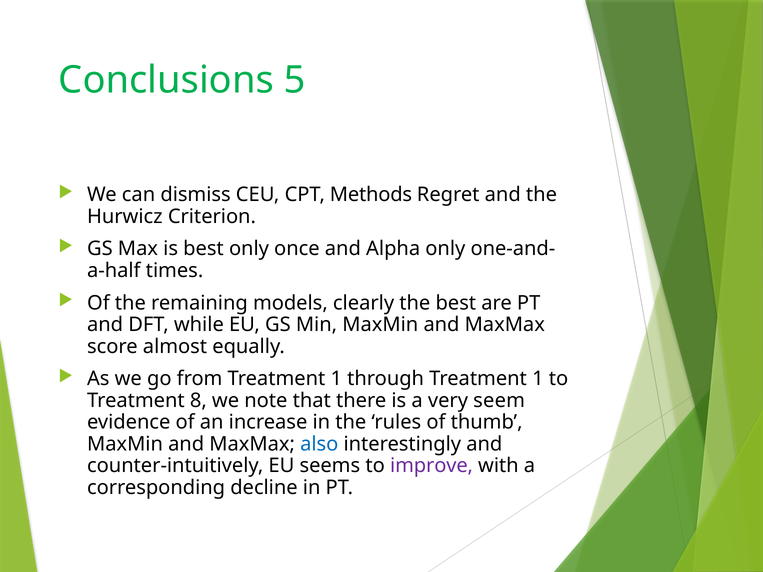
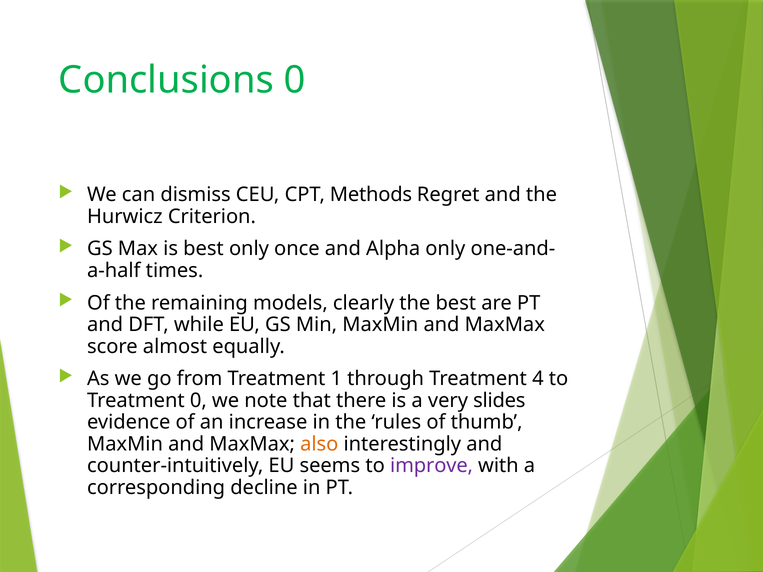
Conclusions 5: 5 -> 0 (295, 80)
through Treatment 1: 1 -> 4 (538, 379)
Treatment 8: 8 -> 0 (198, 401)
seem: seem -> slides (499, 401)
also colour: blue -> orange (319, 444)
